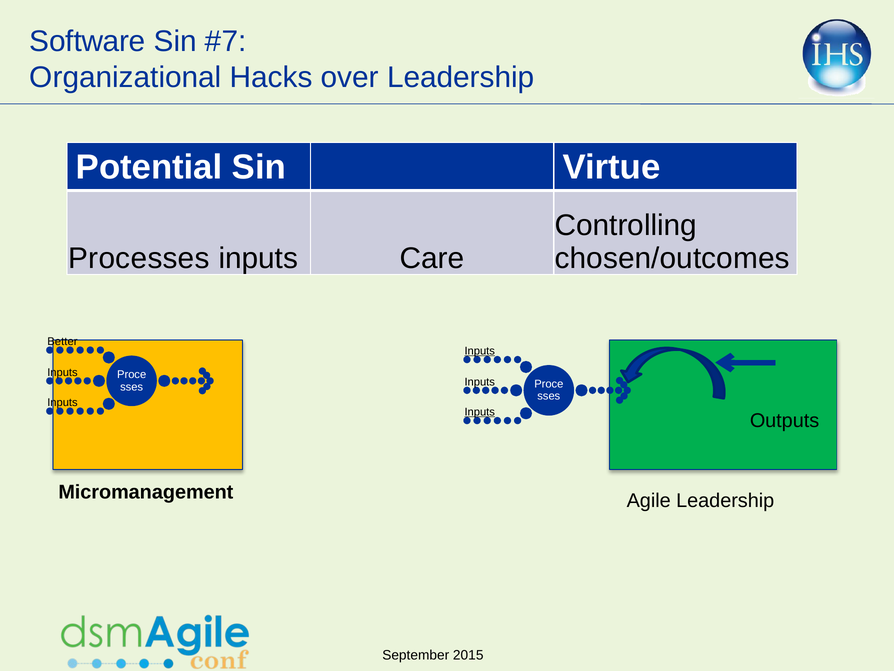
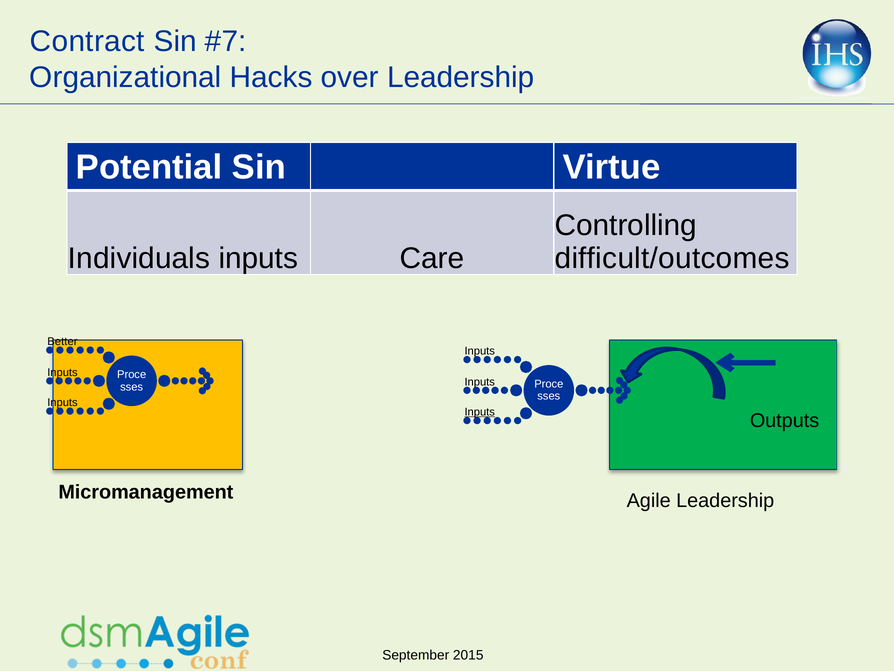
Software: Software -> Contract (87, 41)
Processes: Processes -> Individuals (139, 258)
chosen/outcomes: chosen/outcomes -> difficult/outcomes (672, 258)
Inputs underline: present -> none (480, 351)
